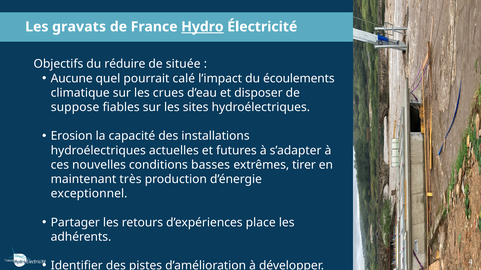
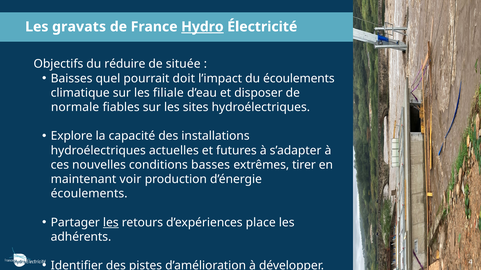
Aucune: Aucune -> Baisses (72, 79)
calé: calé -> doit (184, 79)
crues: crues -> filiale (168, 93)
suppose: suppose -> normale (75, 107)
Erosion: Erosion -> Explore (72, 136)
très: très -> voir (130, 180)
exceptionnel: exceptionnel -> écoulements (89, 194)
les underline: none -> present (111, 223)
